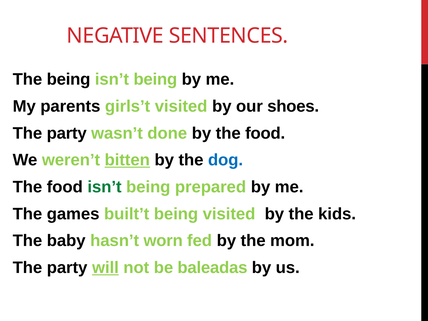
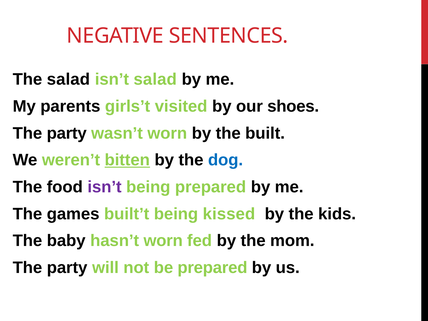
The being: being -> salad (68, 79)
being: being -> salad (155, 79)
wasn’t done: done -> worn (167, 133)
by the food: food -> built (265, 133)
isn’t colour: green -> purple (105, 187)
being visited: visited -> kissed (229, 214)
will underline: present -> none (105, 268)
be baleadas: baleadas -> prepared (212, 268)
